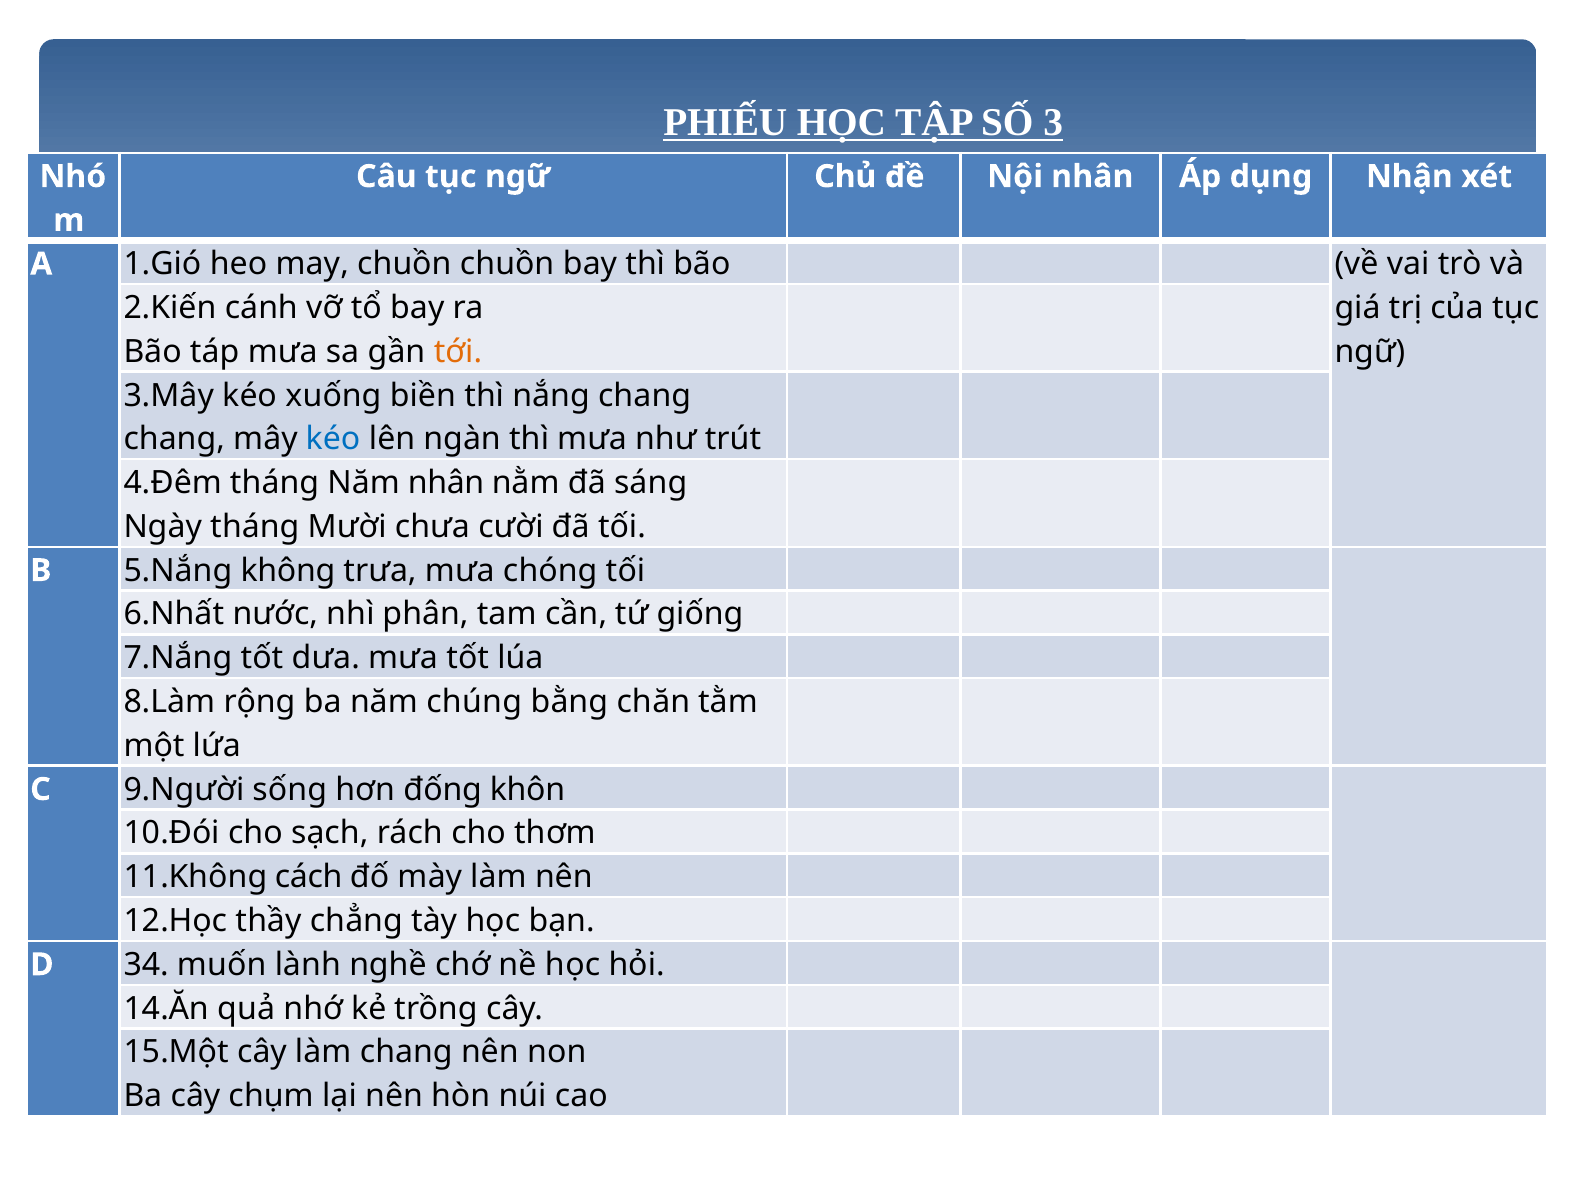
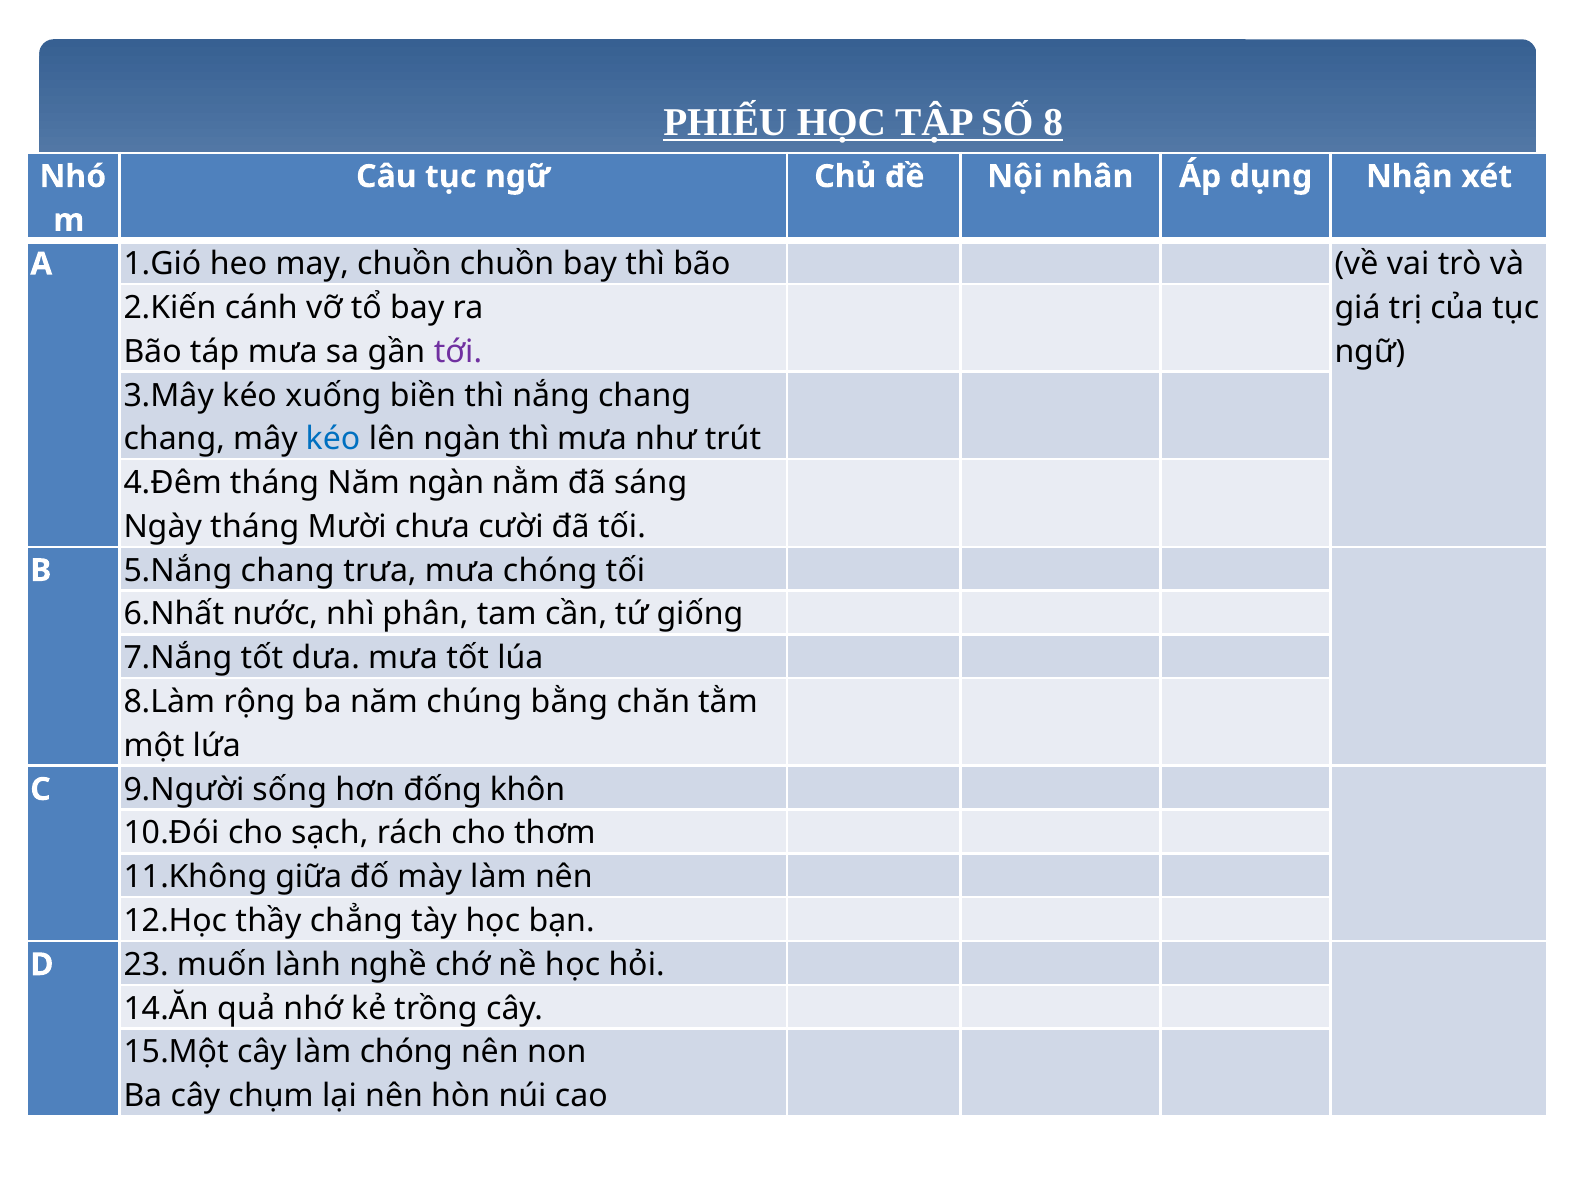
3: 3 -> 8 (1053, 123)
tới colour: orange -> purple (458, 351)
Năm nhân: nhân -> ngàn (446, 483)
5.Nắng không: không -> chang (288, 570)
cách: cách -> giữa (309, 877)
34: 34 -> 23 (146, 964)
làm chang: chang -> chóng (406, 1052)
